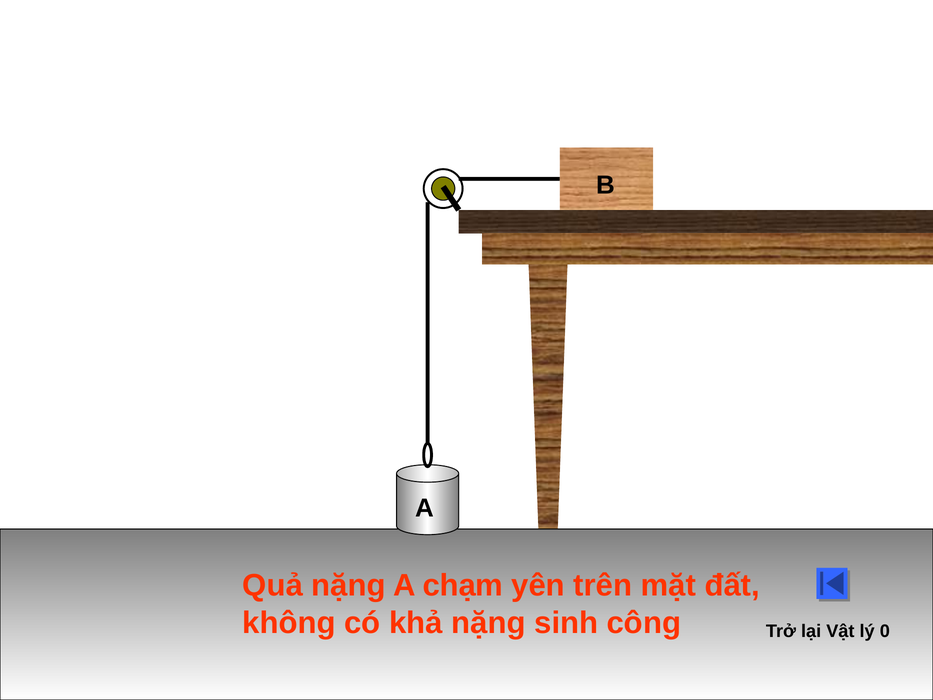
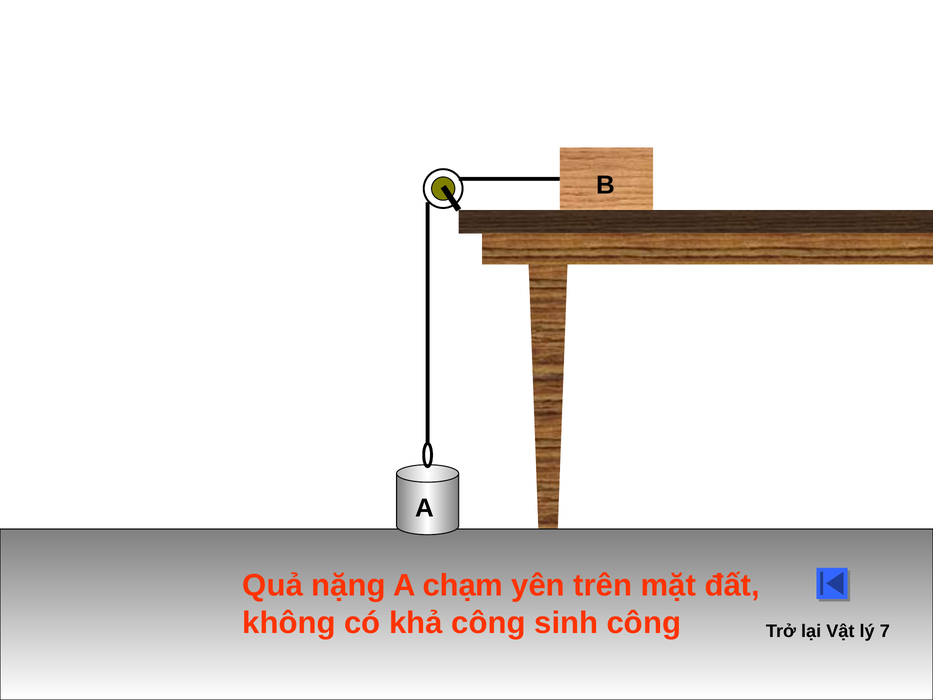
khả nặng: nặng -> công (488, 623)
0: 0 -> 7 (885, 631)
